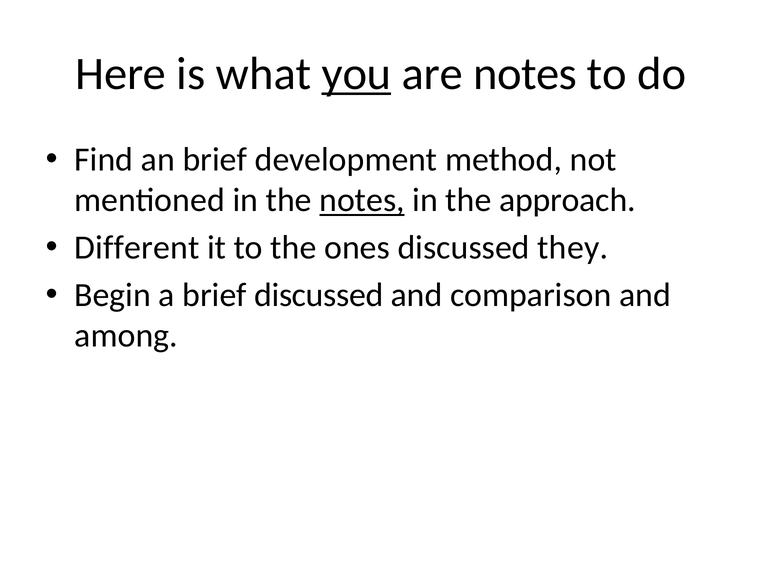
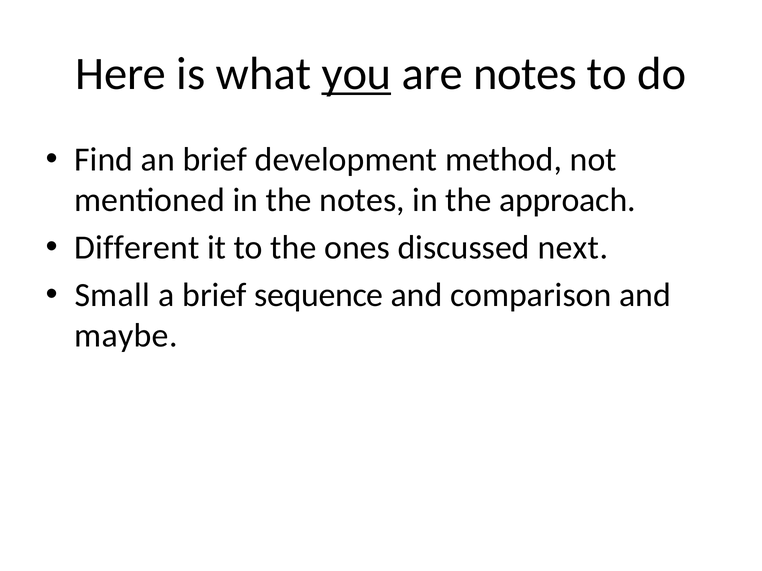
notes underline: present -> none (362, 201)
they: they -> next (573, 248)
Begin: Begin -> Small (112, 295)
brief discussed: discussed -> sequence (319, 295)
among: among -> maybe (126, 336)
